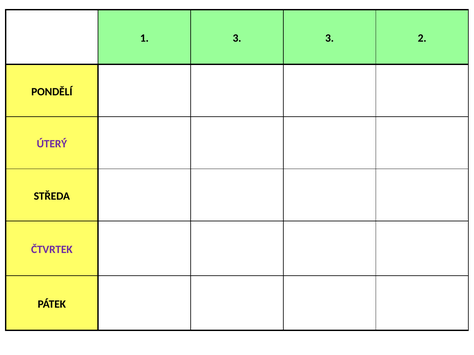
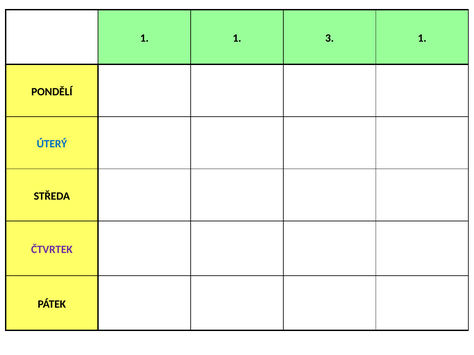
1 3: 3 -> 1 (237, 38)
3 2: 2 -> 1 (422, 38)
ÚTERÝ colour: purple -> blue (52, 144)
